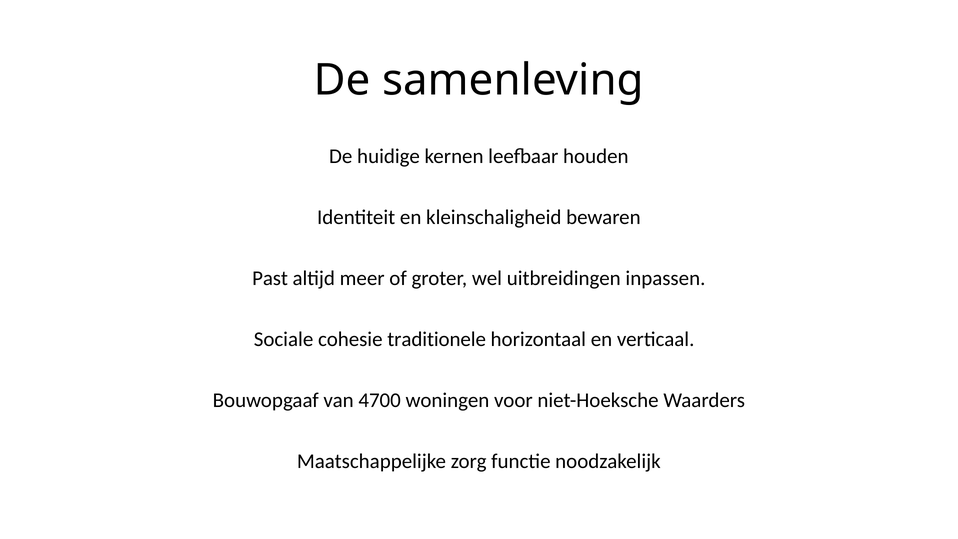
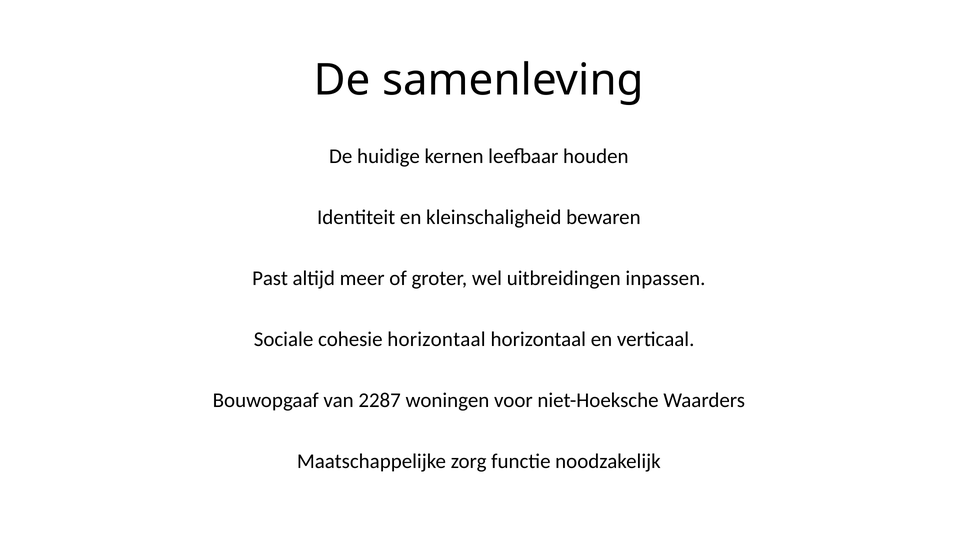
cohesie traditionele: traditionele -> horizontaal (436, 339)
4700: 4700 -> 2287 (380, 400)
